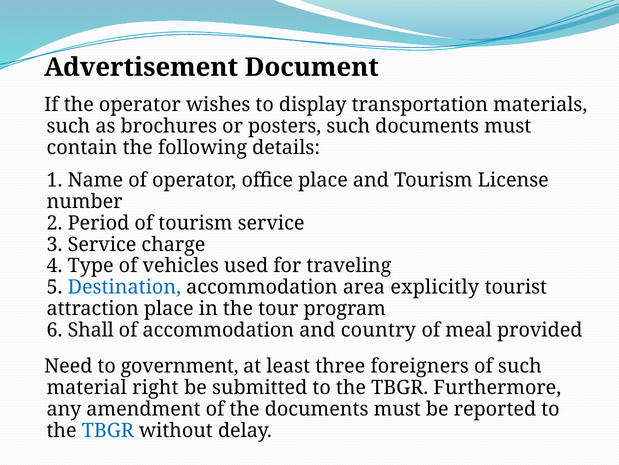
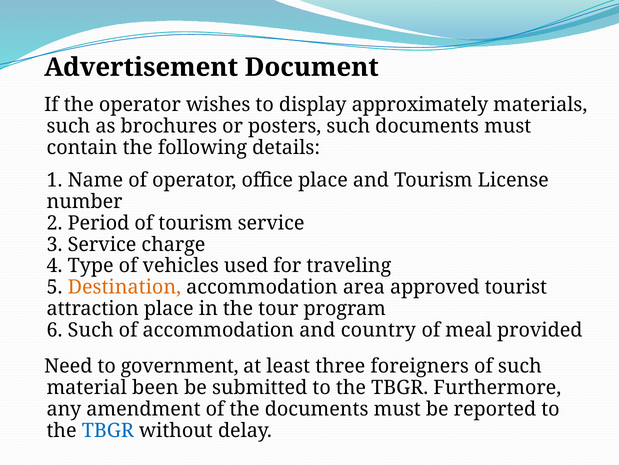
transportation: transportation -> approximately (420, 105)
Destination colour: blue -> orange (124, 287)
explicitly: explicitly -> approved (435, 287)
6 Shall: Shall -> Such (91, 330)
right: right -> been (155, 387)
